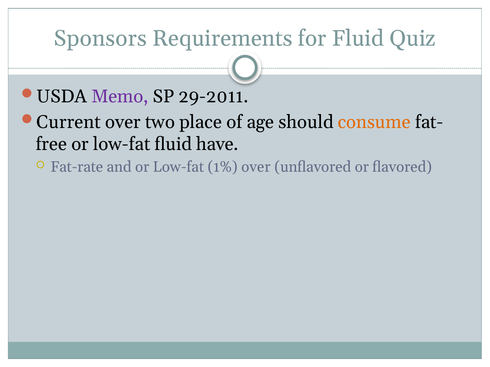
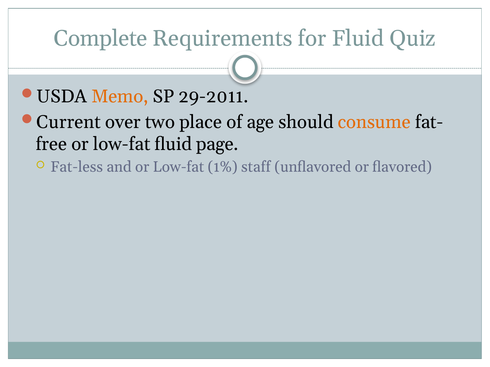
Sponsors: Sponsors -> Complete (101, 39)
Memo colour: purple -> orange (120, 97)
have: have -> page (217, 144)
Fat-rate: Fat-rate -> Fat-less (77, 167)
1% over: over -> staff (256, 167)
